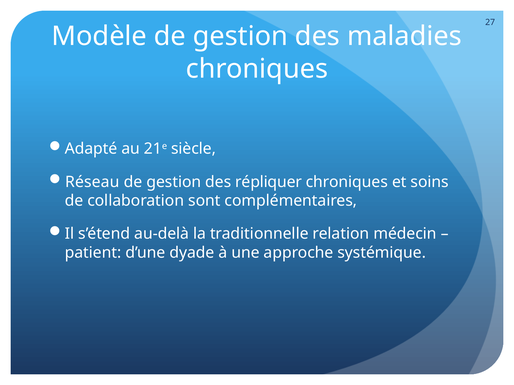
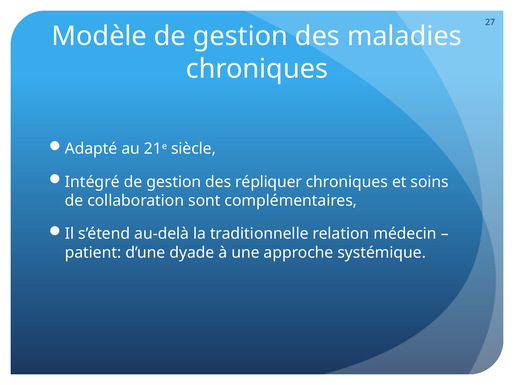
Réseau: Réseau -> Intégré (92, 182)
